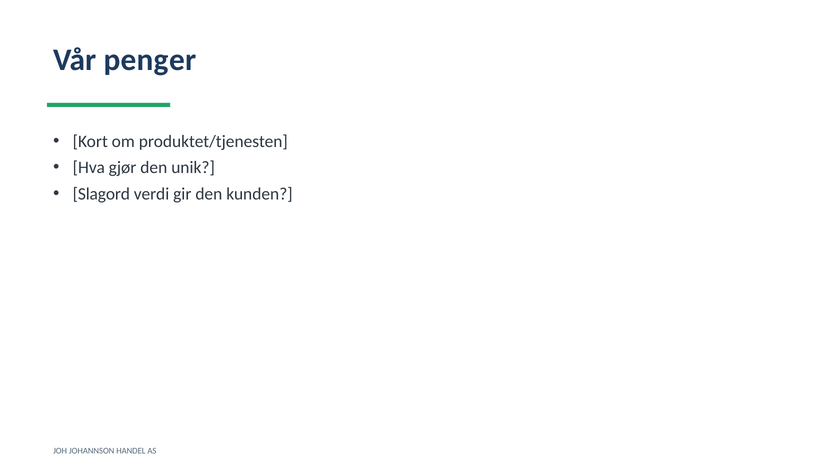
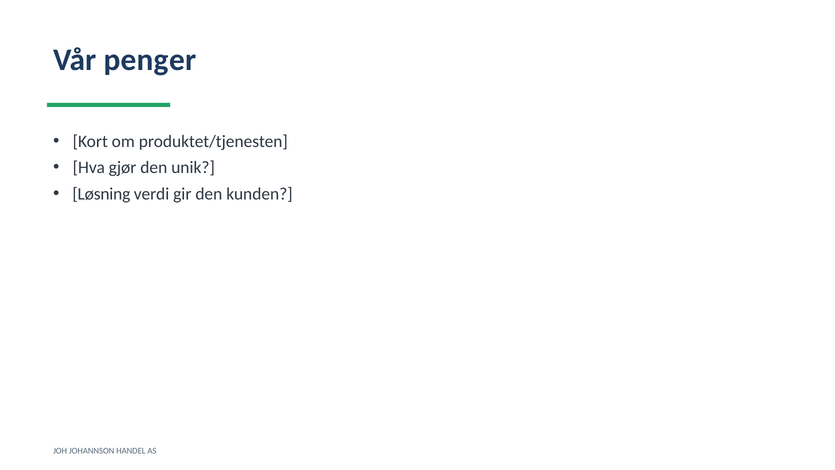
Slagord: Slagord -> Løsning (101, 194)
